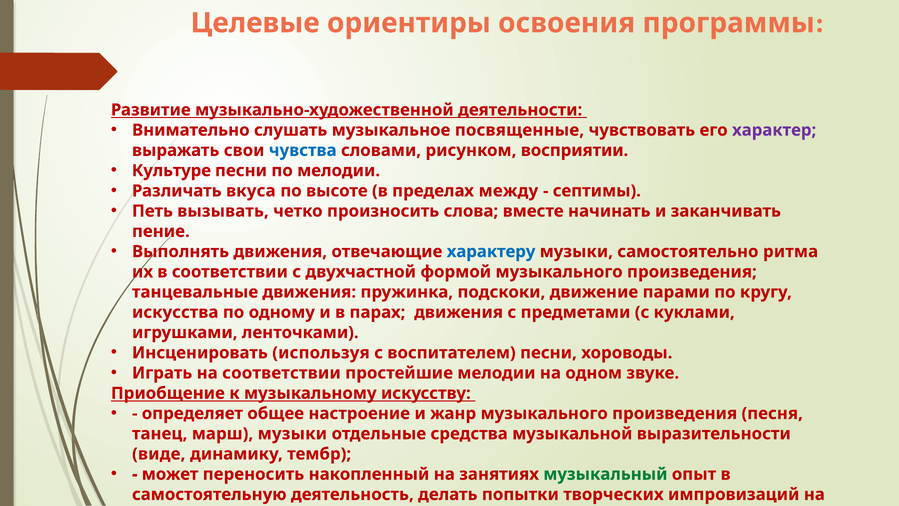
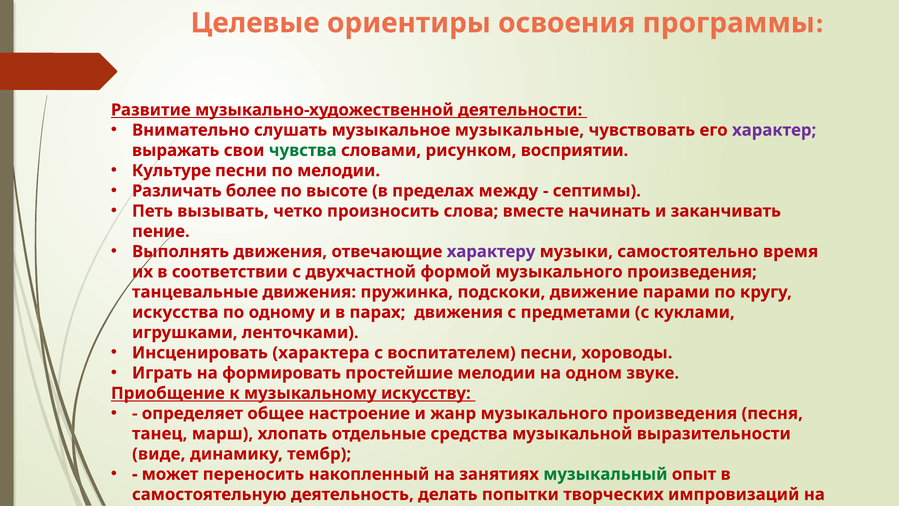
посвященные: посвященные -> музыкальные (519, 130)
чувства colour: blue -> green (303, 150)
вкуса: вкуса -> более (251, 191)
характеру colour: blue -> purple (491, 251)
ритма: ритма -> время (791, 251)
используя: используя -> характера (321, 353)
соответствии: соответствии -> формировать (282, 373)
марш музыки: музыки -> хлопать (292, 433)
